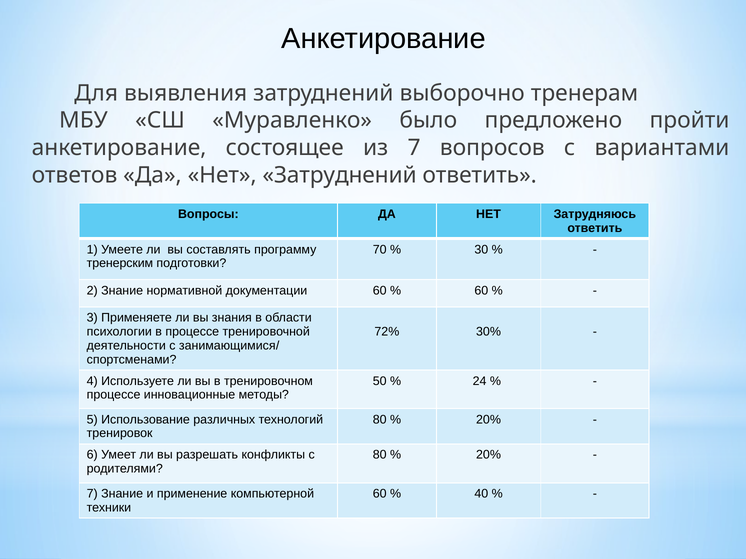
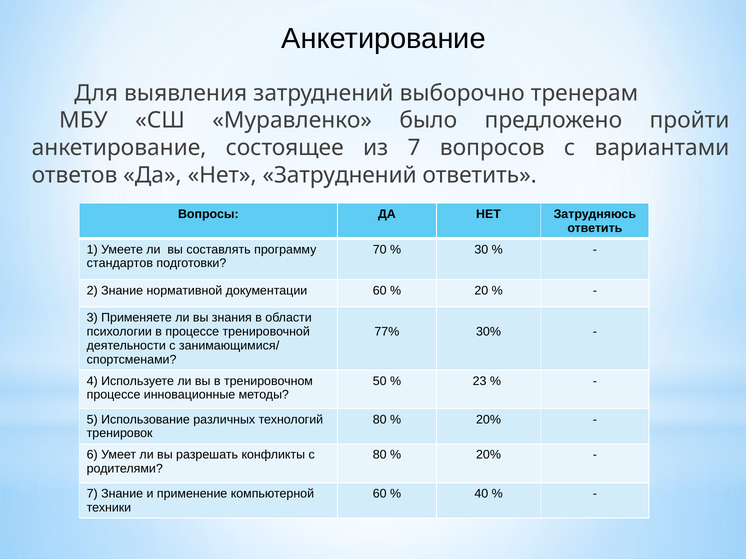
тренерским: тренерским -> стандартов (120, 264)
60: 60 -> 20 (481, 291)
72%: 72% -> 77% (387, 332)
24: 24 -> 23 (480, 381)
